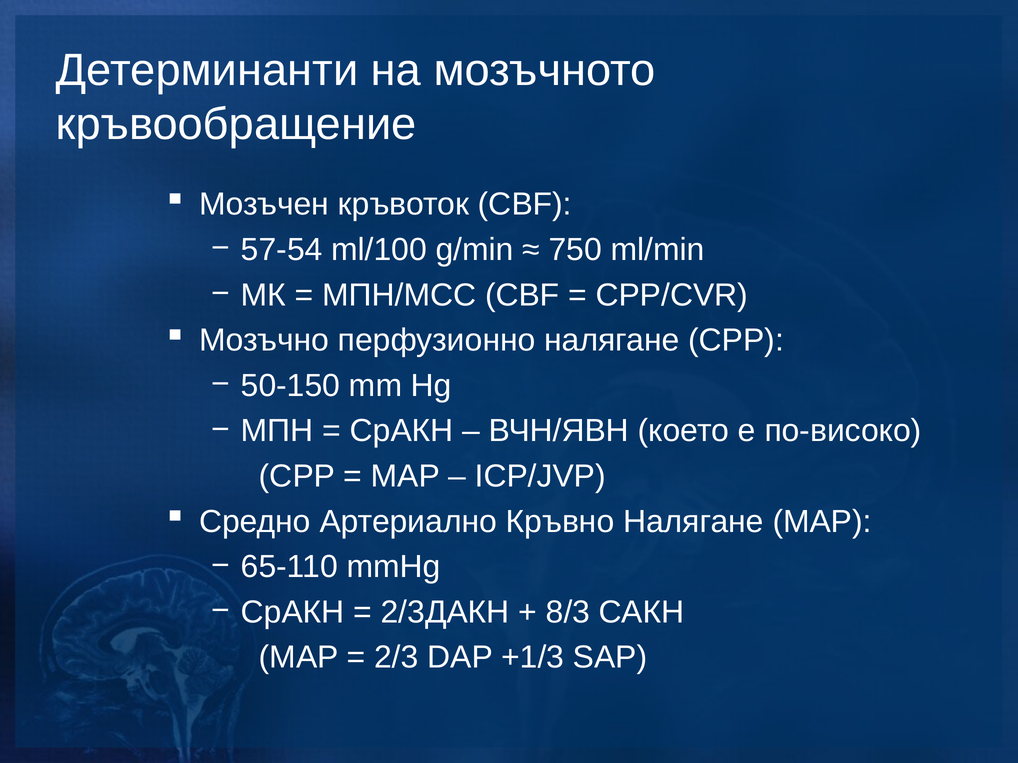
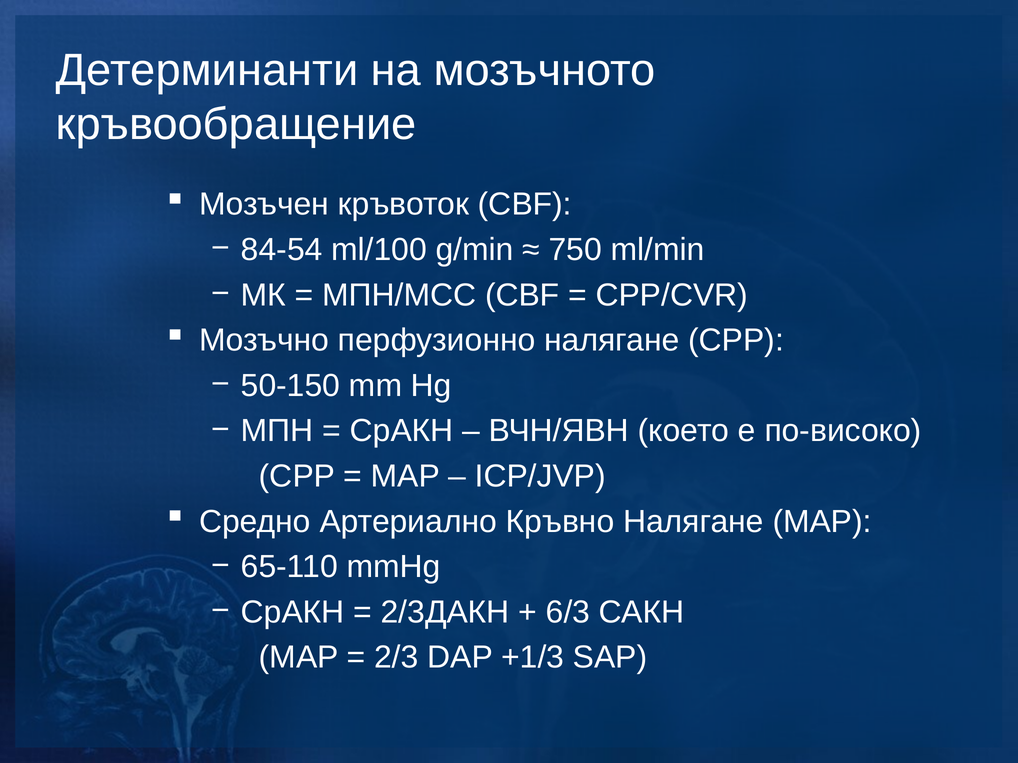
57-54: 57-54 -> 84-54 (282, 250)
8/3: 8/3 -> 6/3 (568, 612)
